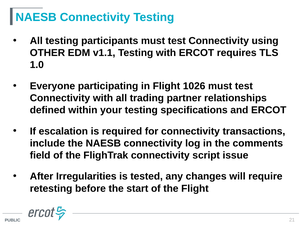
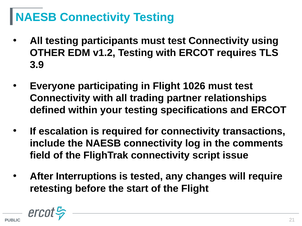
v1.1: v1.1 -> v1.2 (104, 53)
1.0: 1.0 -> 3.9 (37, 65)
Irregularities: Irregularities -> Interruptions (86, 177)
